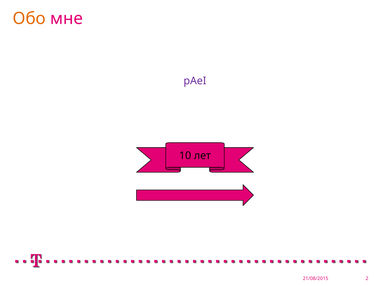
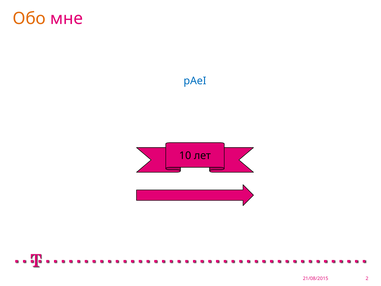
pAeI colour: purple -> blue (195, 81)
